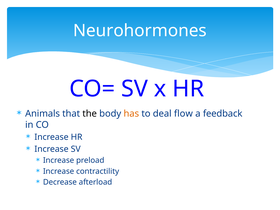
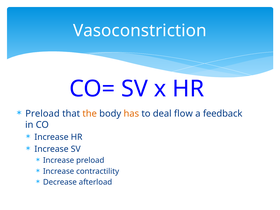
Neurohormones: Neurohormones -> Vasoconstriction (140, 31)
Animals: Animals -> Preload (42, 114)
the colour: black -> orange (90, 114)
